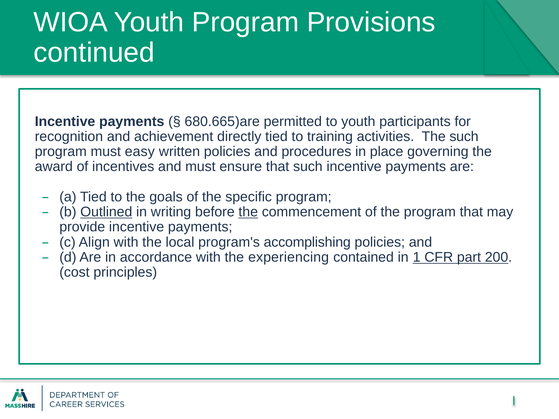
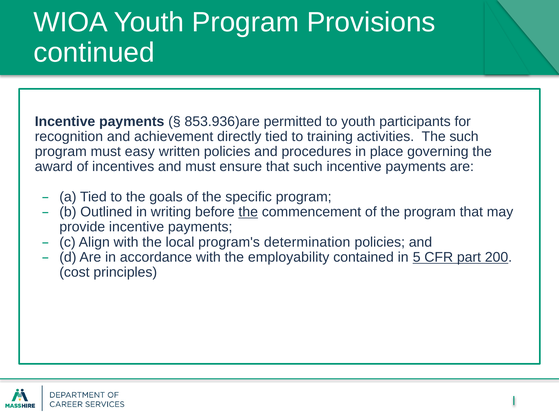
680.665)are: 680.665)are -> 853.936)are (222, 121)
Outlined underline: present -> none (106, 212)
accomplishing: accomplishing -> determination (307, 242)
experiencing: experiencing -> employability (289, 257)
1: 1 -> 5 (417, 257)
